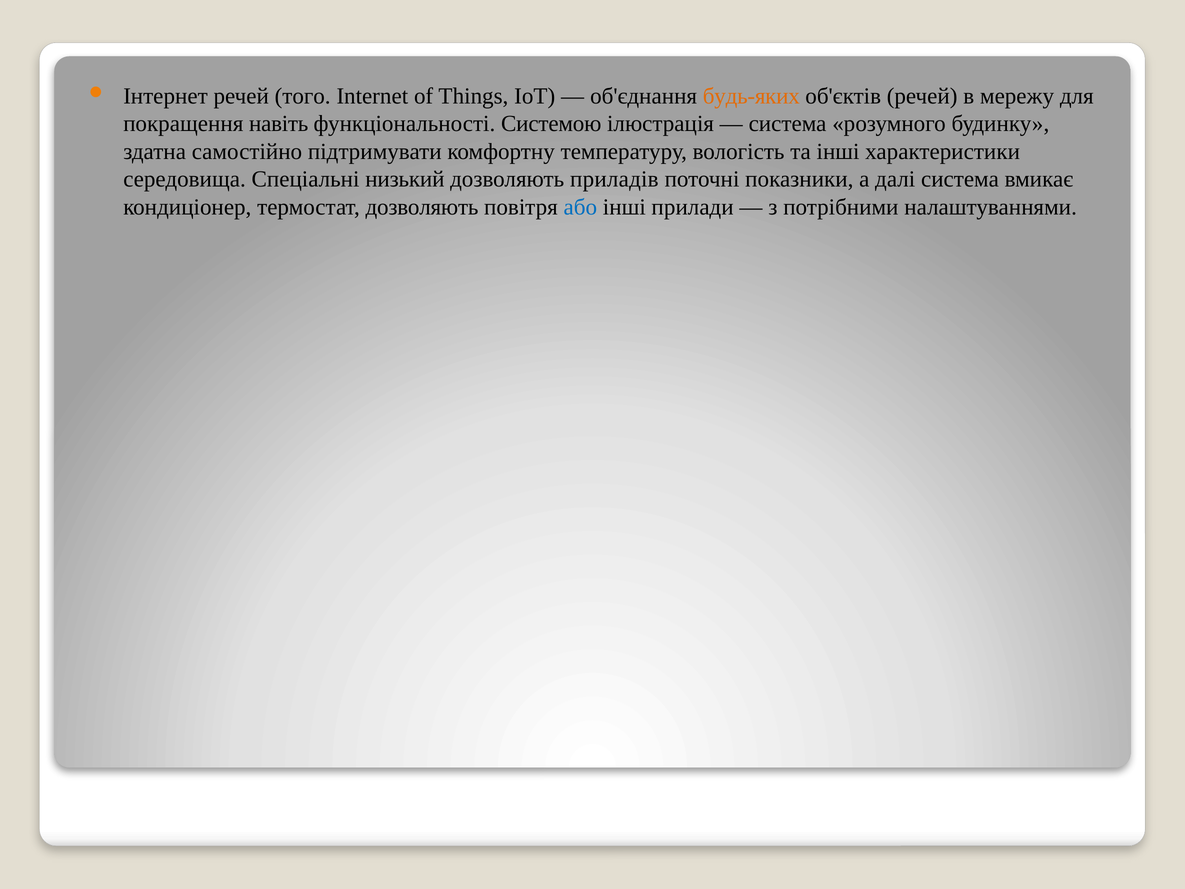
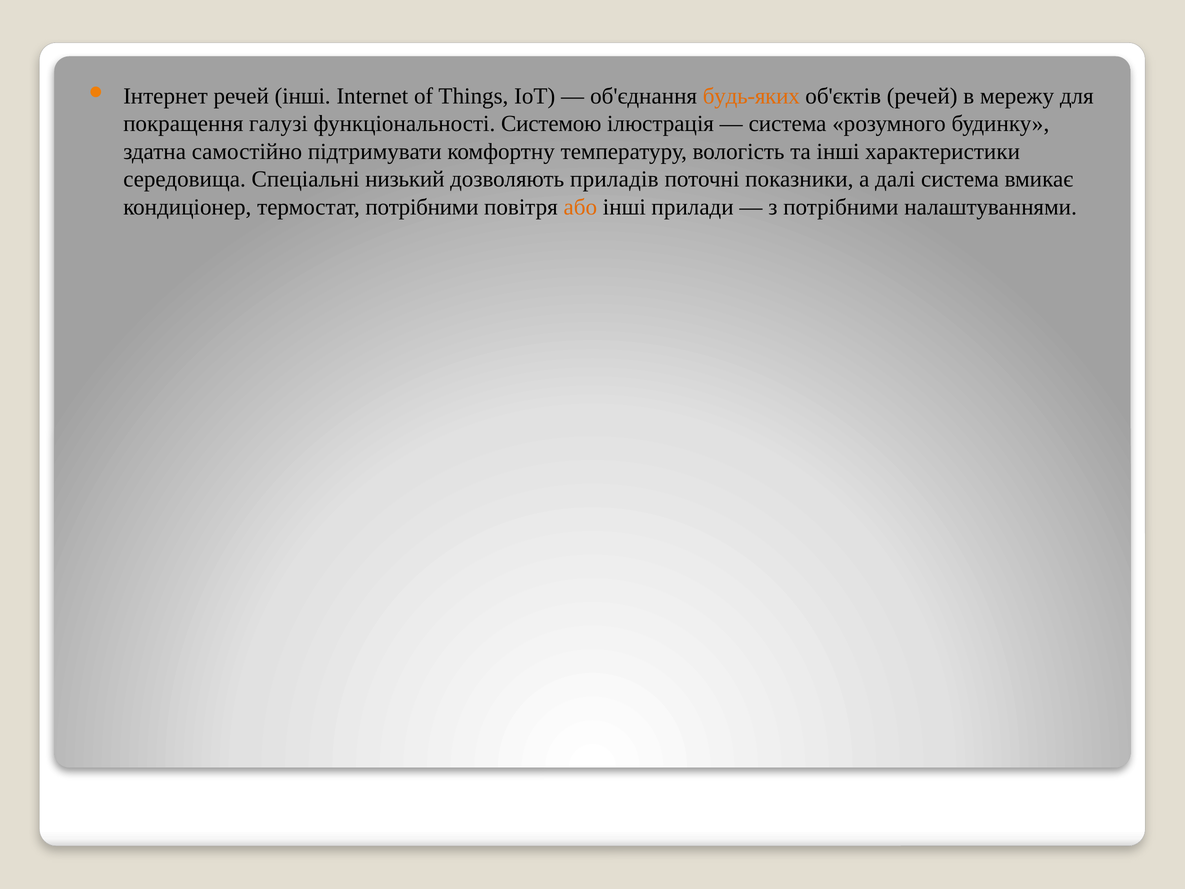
речей того: того -> інші (303, 96)
навіть: навіть -> галузі (278, 124)
термостат дозволяють: дозволяють -> потрібними (422, 207)
або colour: blue -> orange (580, 207)
